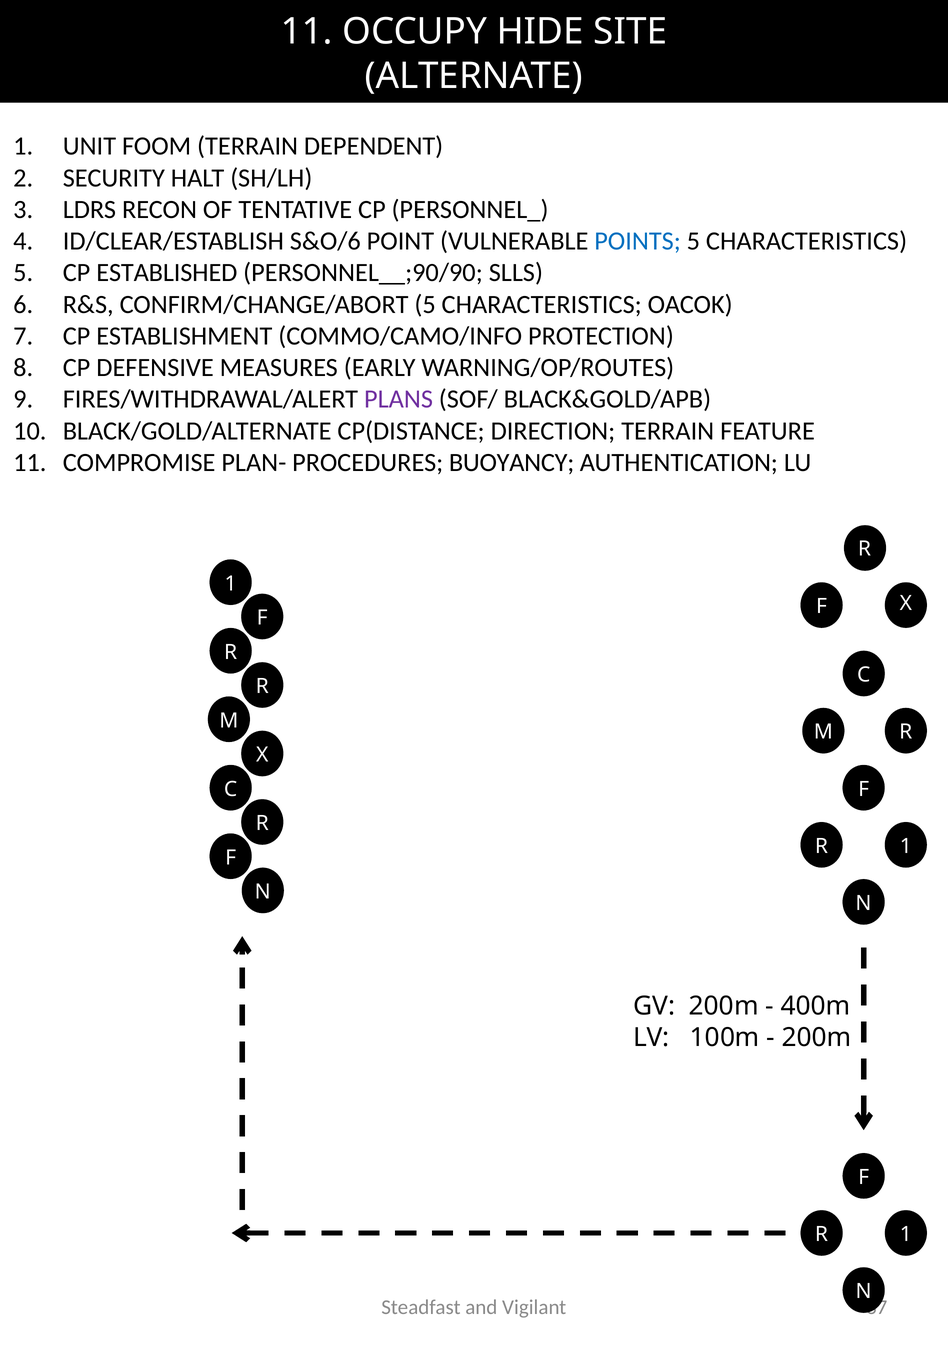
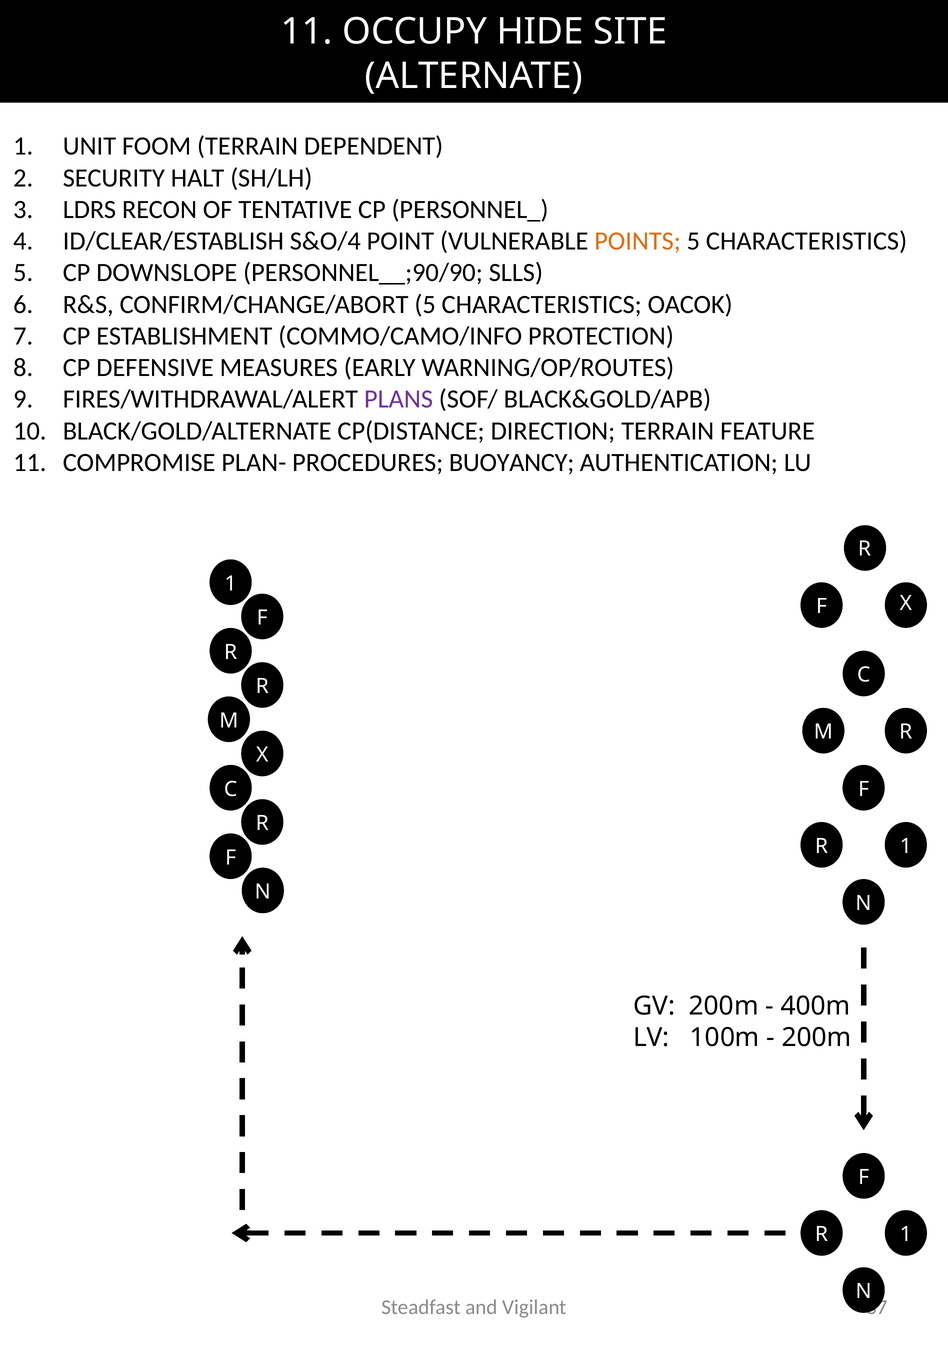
S&O/6: S&O/6 -> S&O/4 (325, 241)
POINTS colour: blue -> orange (638, 241)
ESTABLISHED: ESTABLISHED -> DOWNSLOPE (167, 273)
